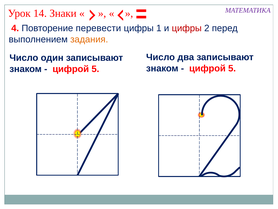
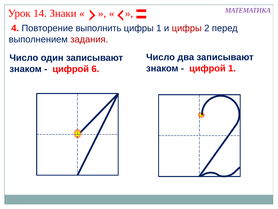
перевести: перевести -> выполнить (98, 28)
задания colour: orange -> red (89, 39)
5: 5 -> 1 (232, 68)
5: 5 -> 6 (95, 69)
